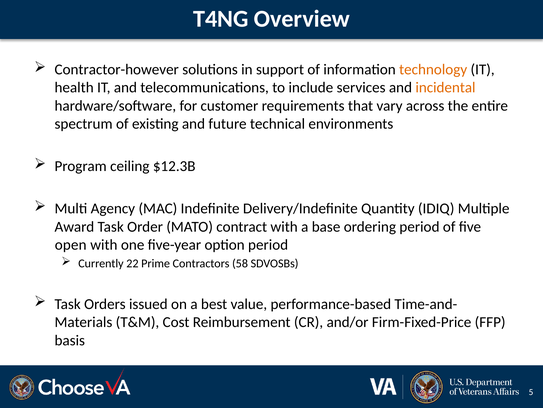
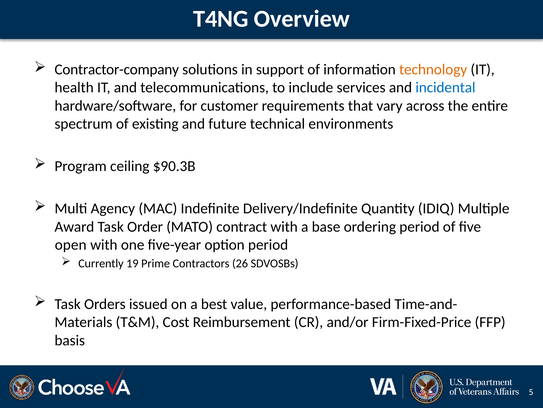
Contractor-however: Contractor-however -> Contractor-company (117, 69)
incidental colour: orange -> blue (445, 87)
$12.3B: $12.3B -> $90.3B (174, 166)
22: 22 -> 19 (132, 263)
58: 58 -> 26 (240, 263)
